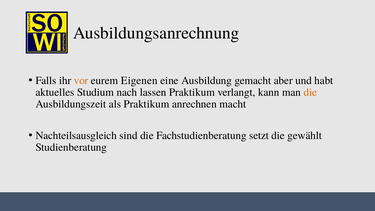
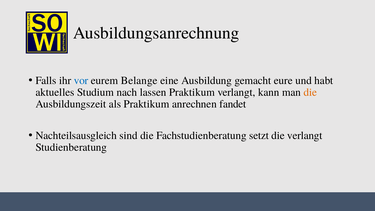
vor colour: orange -> blue (81, 80)
Eigenen: Eigenen -> Belange (139, 80)
aber: aber -> eure (283, 80)
macht: macht -> fandet (233, 104)
die gewählt: gewählt -> verlangt (305, 136)
